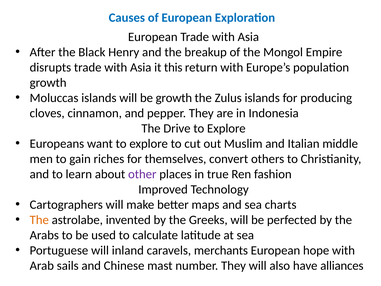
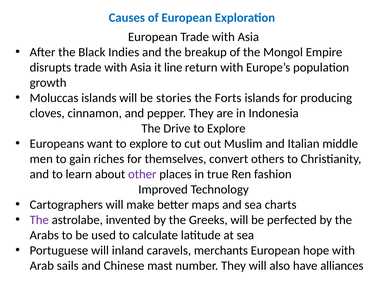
Henry: Henry -> Indies (124, 52)
this: this -> line (173, 67)
be growth: growth -> stories (174, 98)
Zulus: Zulus -> Forts (228, 98)
The colour: orange -> purple (39, 220)
